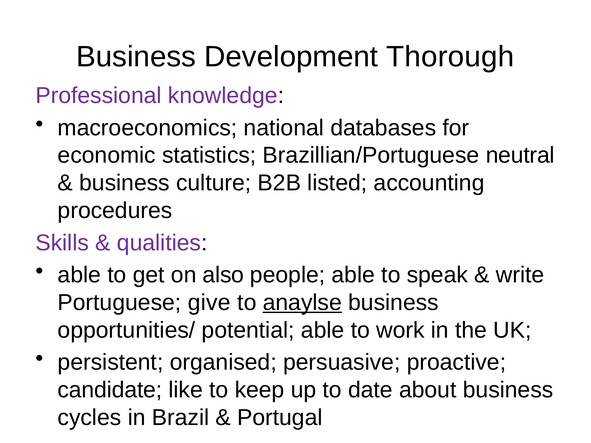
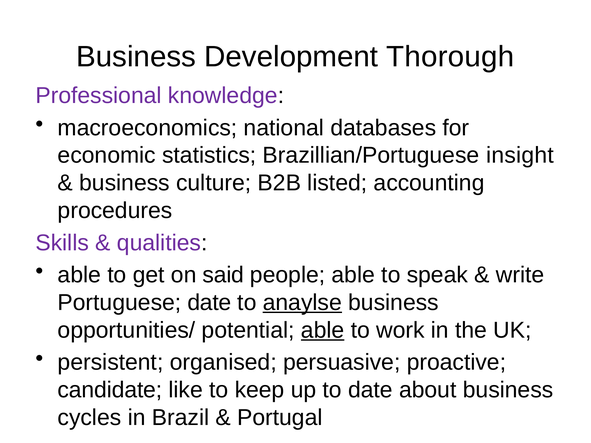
neutral: neutral -> insight (520, 155)
also: also -> said (223, 275)
Portuguese give: give -> date (209, 303)
able underline: none -> present (323, 330)
